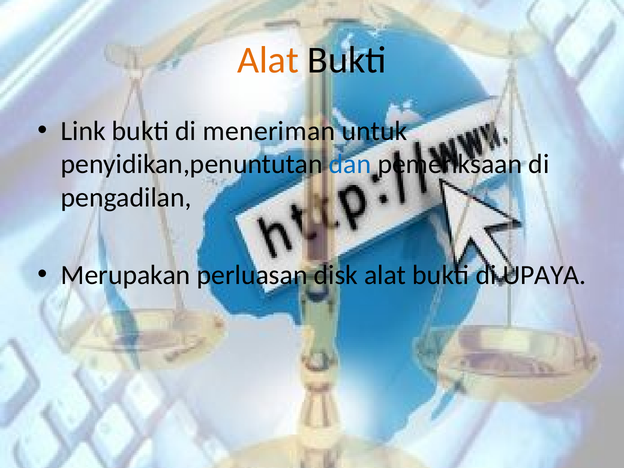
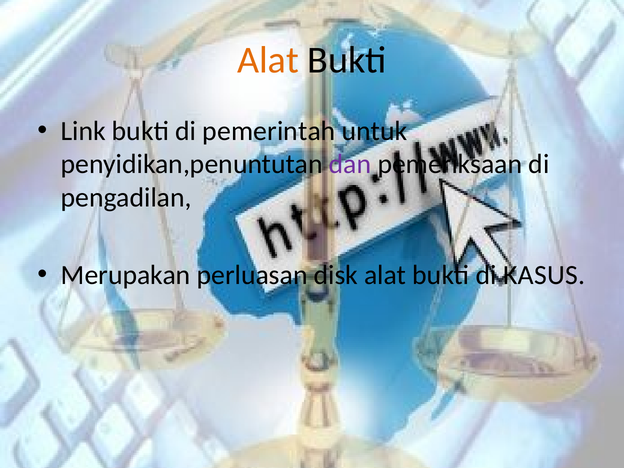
meneriman: meneriman -> pemerintah (269, 131)
dan colour: blue -> purple (350, 164)
UPAYA: UPAYA -> KASUS (544, 275)
